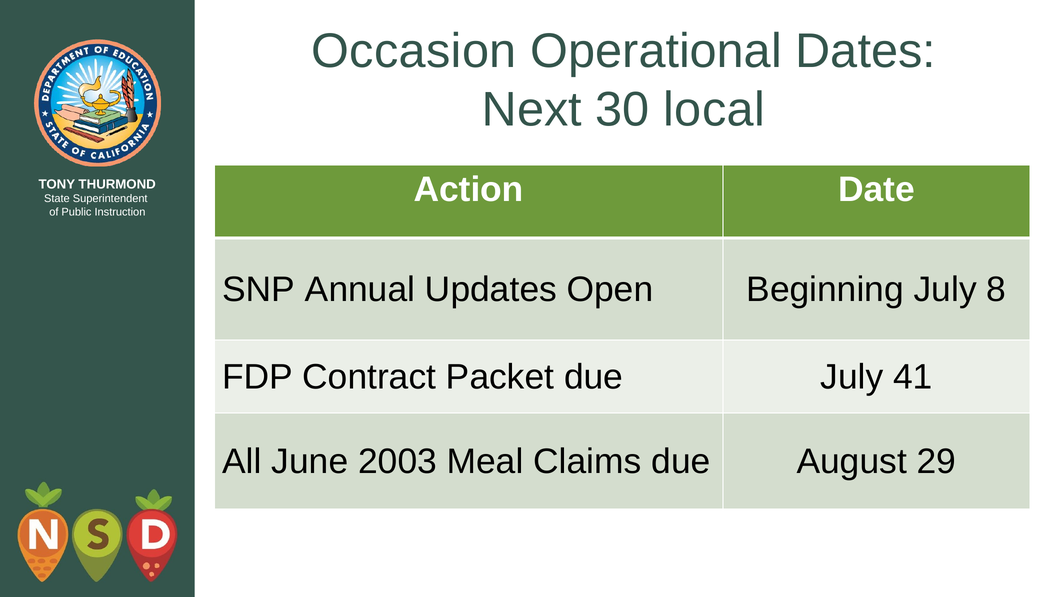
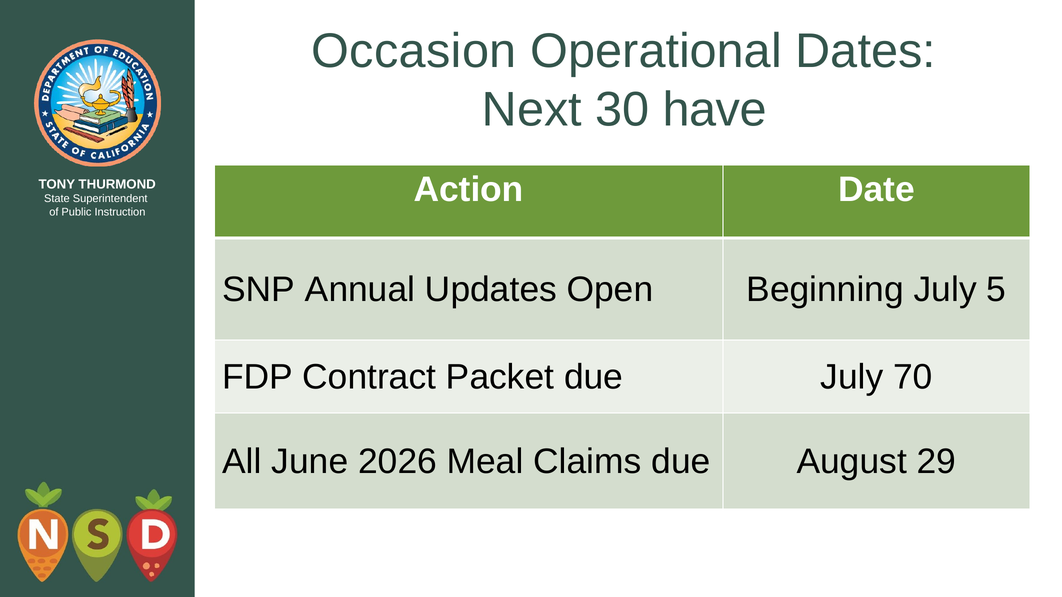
local: local -> have (715, 110)
8: 8 -> 5 (996, 290)
41: 41 -> 70 (913, 377)
2003: 2003 -> 2026 (398, 462)
